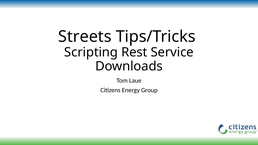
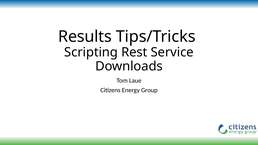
Streets: Streets -> Results (85, 37)
